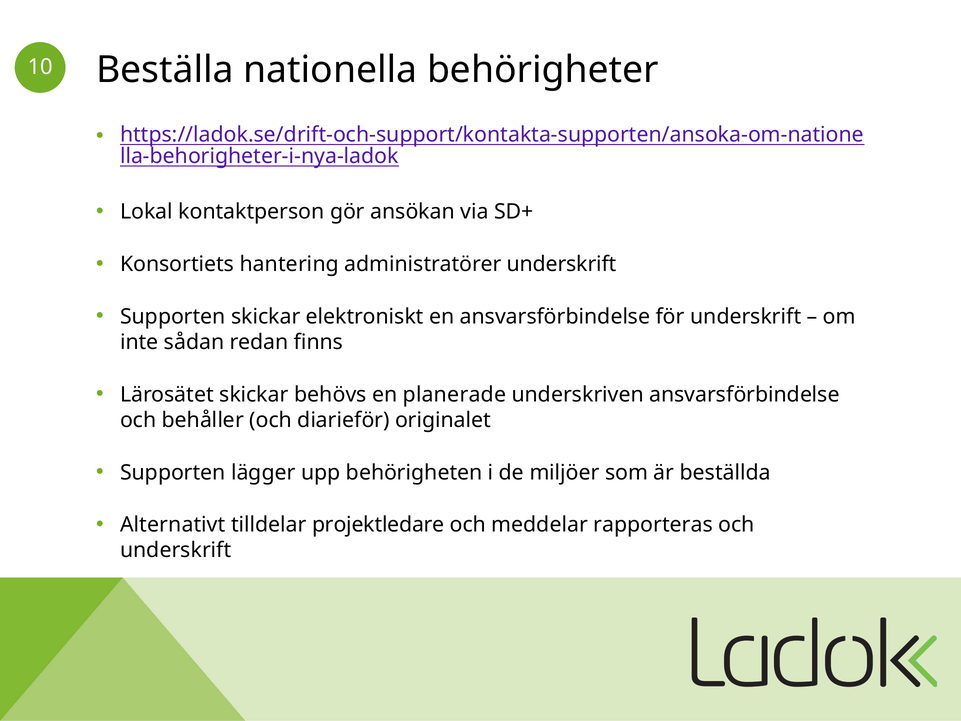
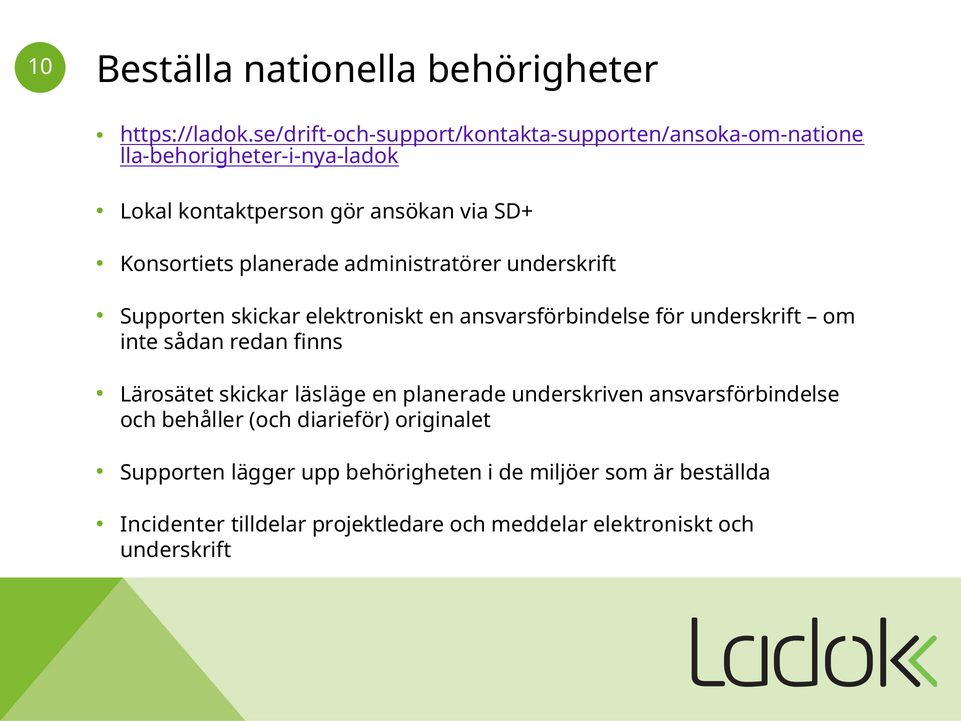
Konsortiets hantering: hantering -> planerade (289, 264)
behövs: behövs -> läsläge (330, 394)
Alternativt: Alternativt -> Incidenter (173, 525)
meddelar rapporteras: rapporteras -> elektroniskt (653, 525)
